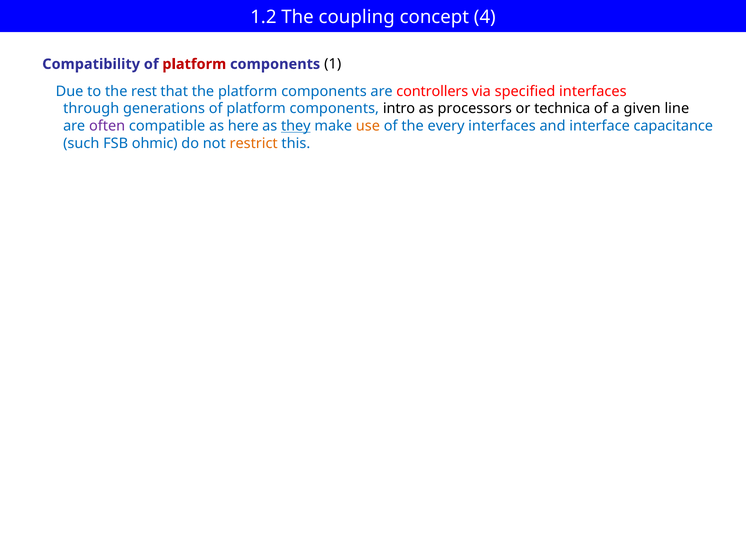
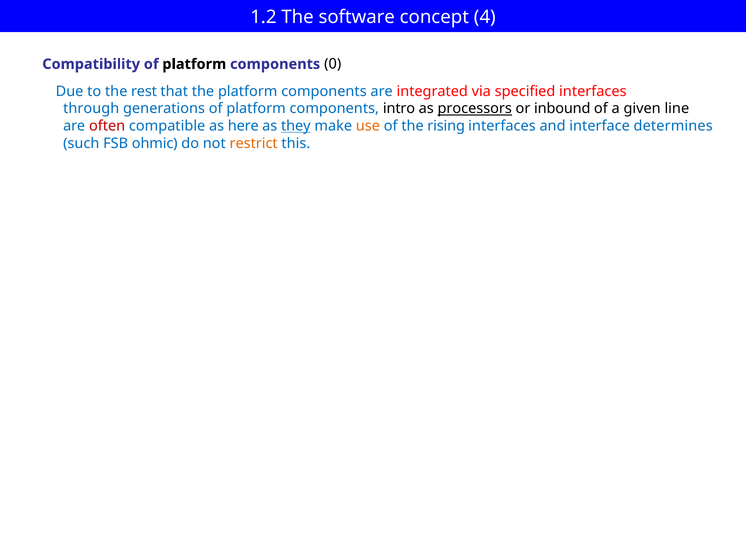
coupling: coupling -> software (357, 17)
platform colour: red -> black (194, 64)
1: 1 -> 0 (333, 64)
controllers: controllers -> integrated (432, 91)
processors underline: none -> present (475, 109)
technica: technica -> inbound (562, 109)
often colour: purple -> red (107, 126)
every: every -> rising (446, 126)
capacitance: capacitance -> determines (673, 126)
